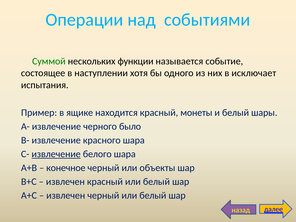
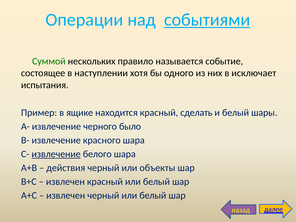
событиями underline: none -> present (207, 20)
функции: функции -> правило (135, 61)
монеты: монеты -> сделать (196, 113)
конечное: конечное -> действия (66, 168)
